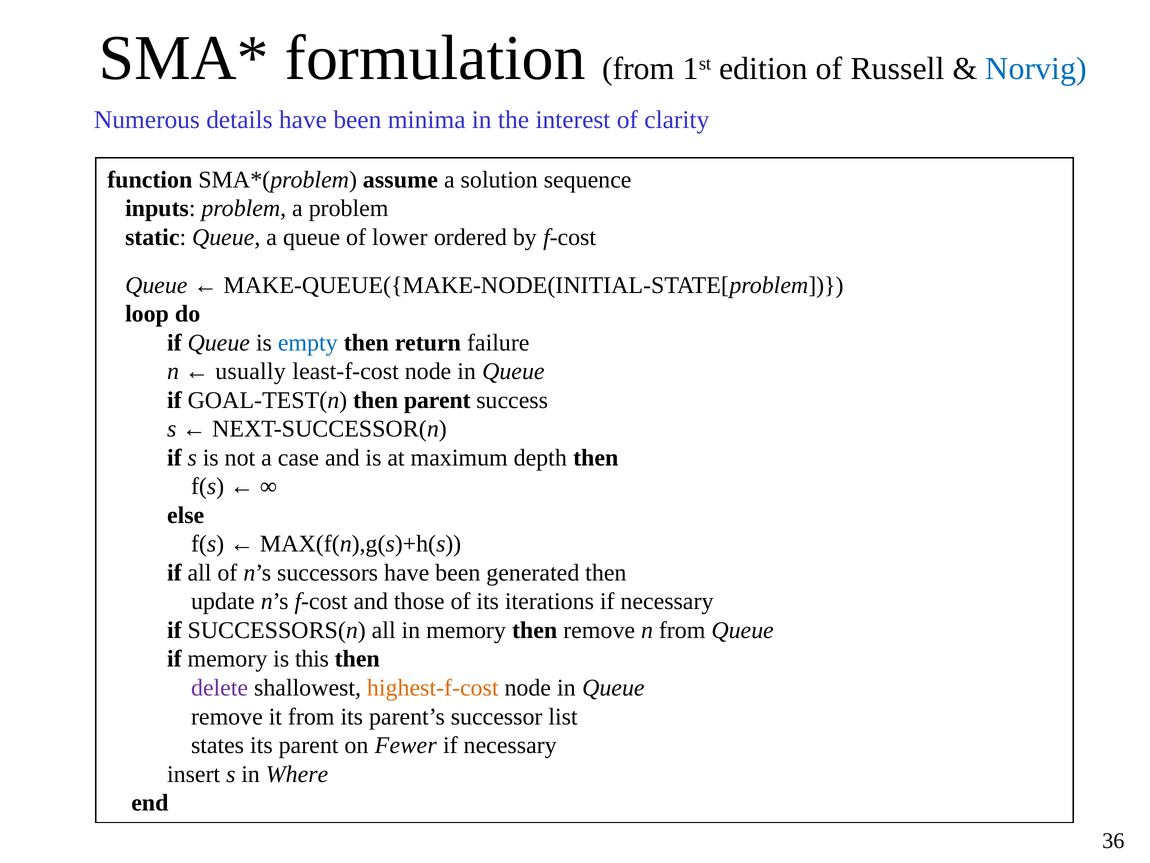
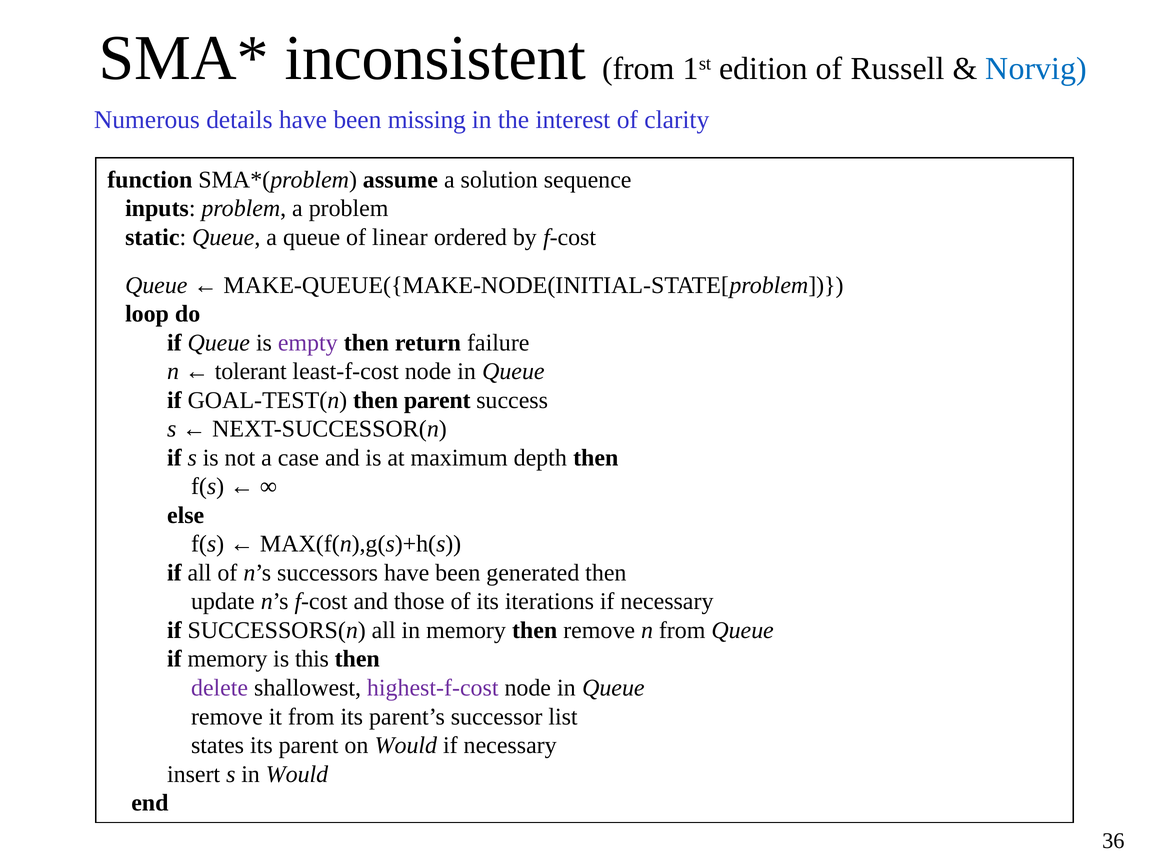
formulation: formulation -> inconsistent (435, 58)
minima: minima -> missing (427, 120)
lower: lower -> linear (400, 237)
empty colour: blue -> purple (308, 342)
usually: usually -> tolerant (251, 371)
highest-f-cost colour: orange -> purple (433, 687)
on Fewer: Fewer -> Would (406, 745)
in Where: Where -> Would (297, 774)
